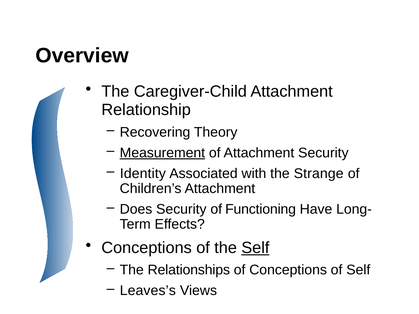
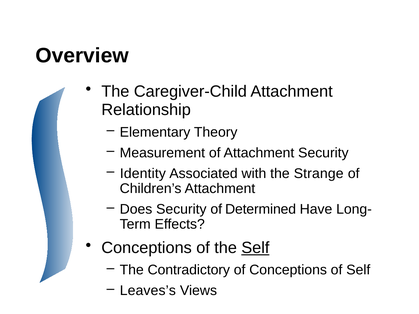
Recovering: Recovering -> Elementary (155, 132)
Measurement underline: present -> none (162, 153)
Functioning: Functioning -> Determined (261, 209)
Relationships: Relationships -> Contradictory (189, 270)
